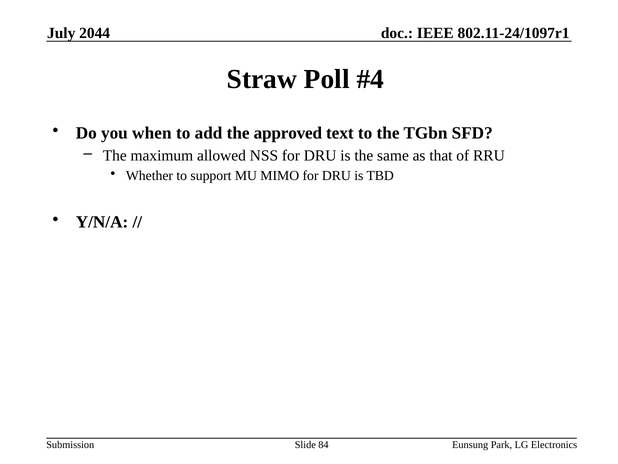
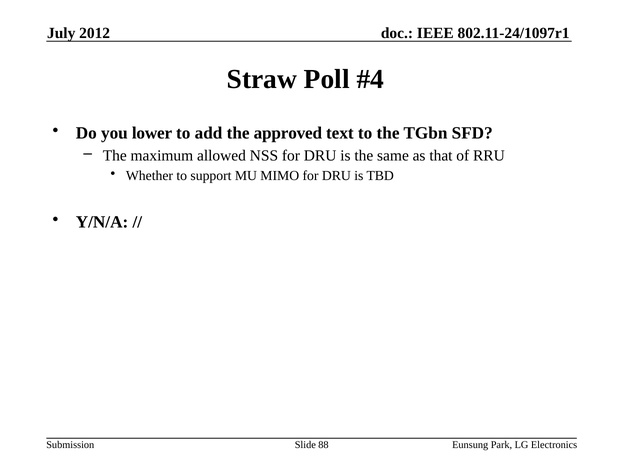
2044: 2044 -> 2012 (95, 33)
when: when -> lower (152, 133)
84: 84 -> 88 (323, 445)
